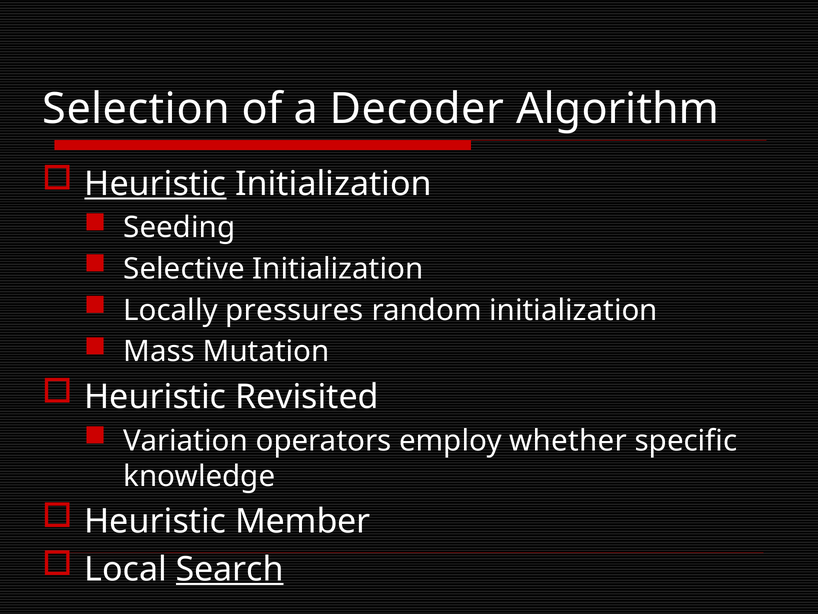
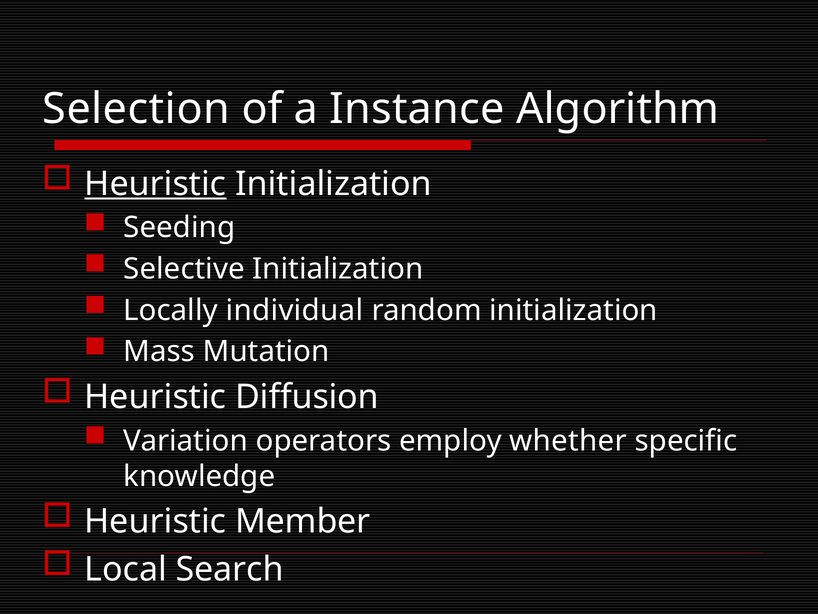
Decoder: Decoder -> Instance (417, 109)
pressures: pressures -> individual (294, 310)
Revisited: Revisited -> Diffusion (307, 397)
Search underline: present -> none (230, 569)
